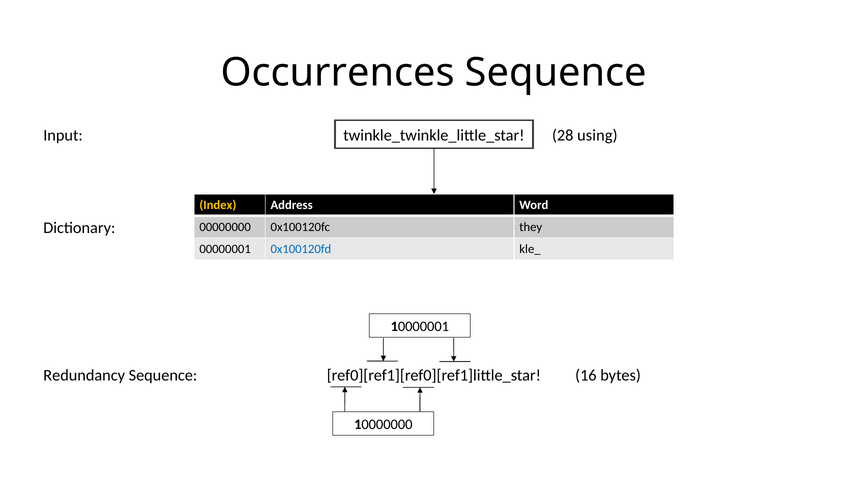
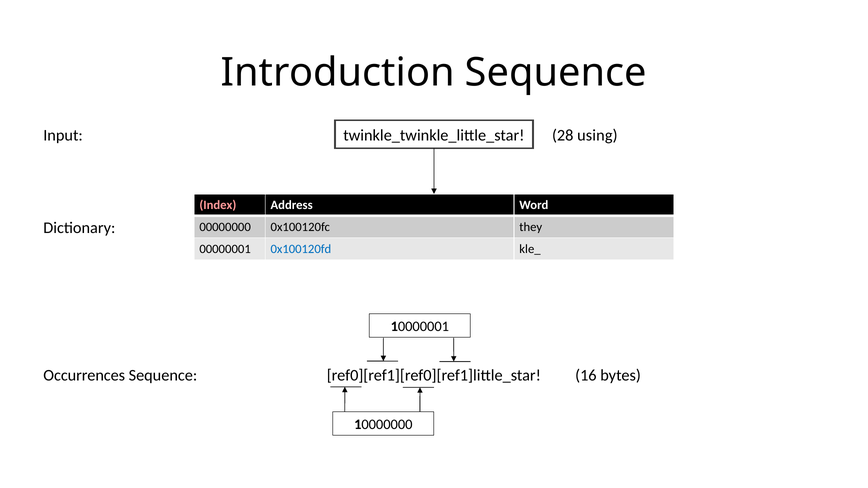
Occurrences: Occurrences -> Introduction (338, 73)
Index colour: yellow -> pink (218, 205)
Redundancy: Redundancy -> Occurrences (84, 375)
